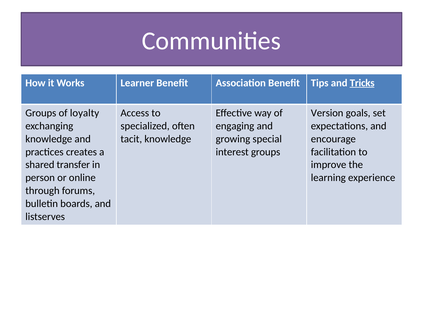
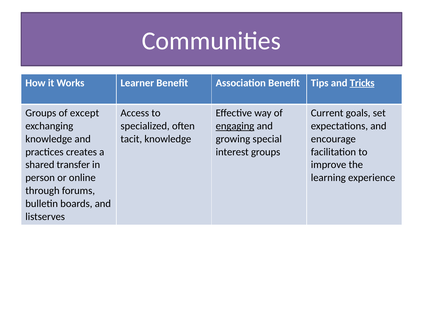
loyalty: loyalty -> except (85, 113)
Version: Version -> Current (327, 113)
engaging underline: none -> present (235, 126)
